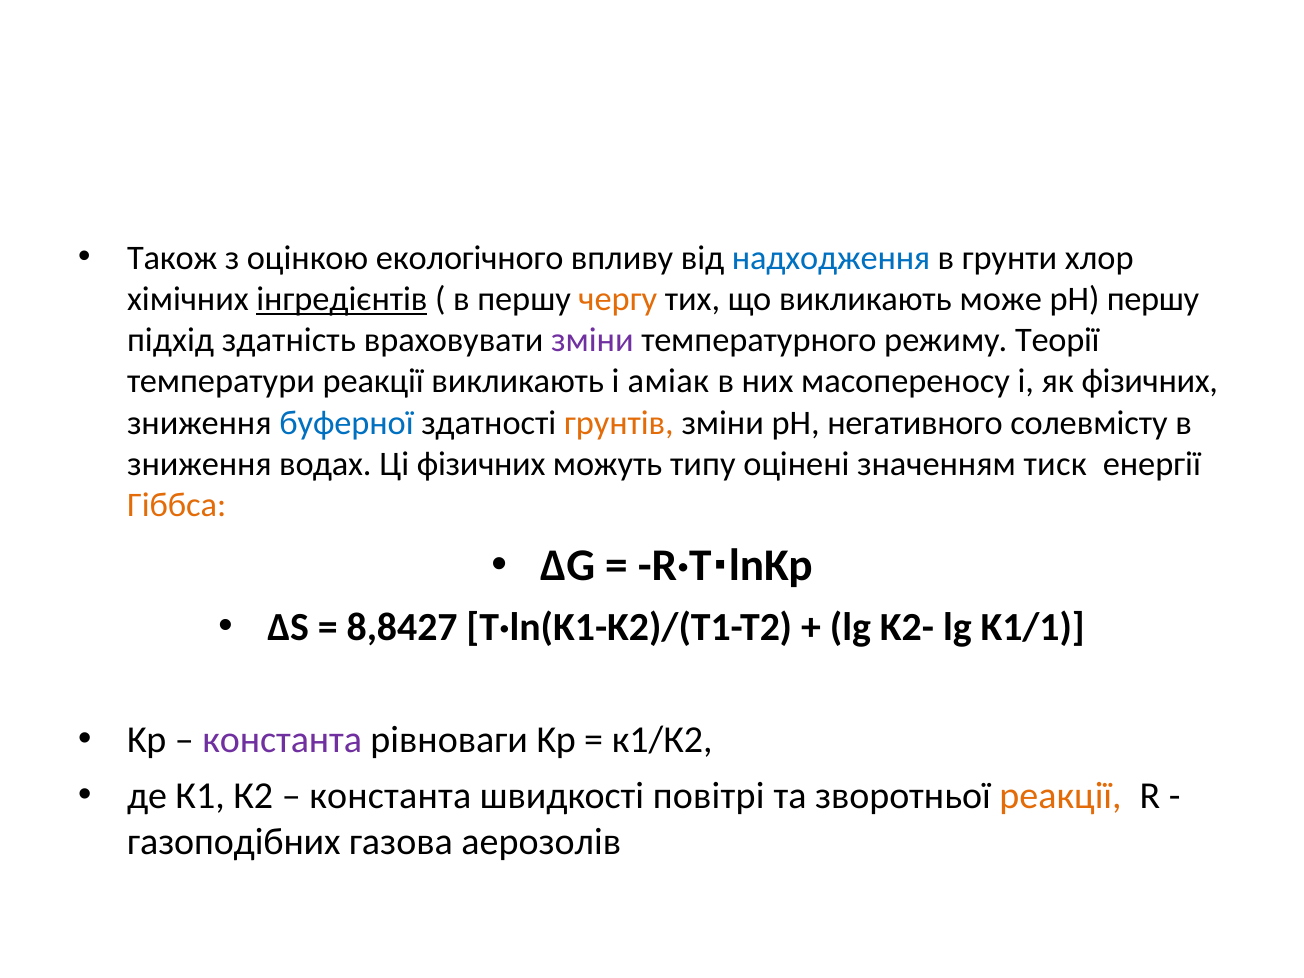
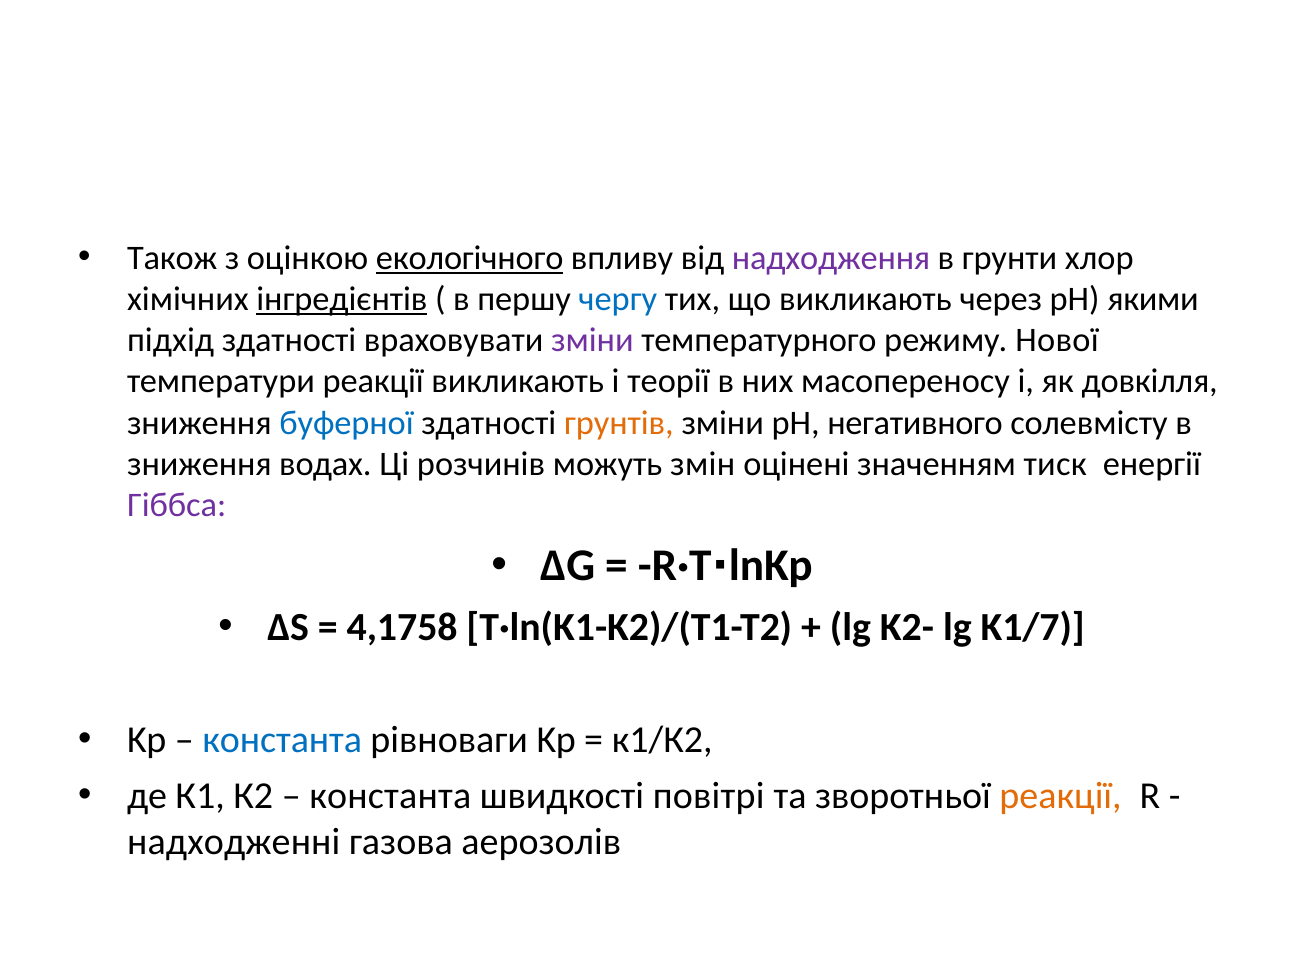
екологічного underline: none -> present (470, 258)
надходження colour: blue -> purple (831, 258)
чергу colour: orange -> blue (618, 299)
може: може -> через (1001, 299)
рН першу: першу -> якими (1153, 299)
підхід здатність: здатність -> здатності (289, 340)
Теорії: Теорії -> Нової (1057, 340)
аміак: аміак -> теорії (669, 382)
як фізичних: фізичних -> довкілля (1150, 382)
Ці фізичних: фізичних -> розчинів (481, 464)
типу: типу -> змін (703, 464)
Гіббса colour: orange -> purple (177, 505)
8,8427: 8,8427 -> 4,1758 (402, 628)
K1/1: K1/1 -> K1/7 (1033, 628)
константа colour: purple -> blue (282, 740)
газоподібних: газоподібних -> надходженні (234, 842)
